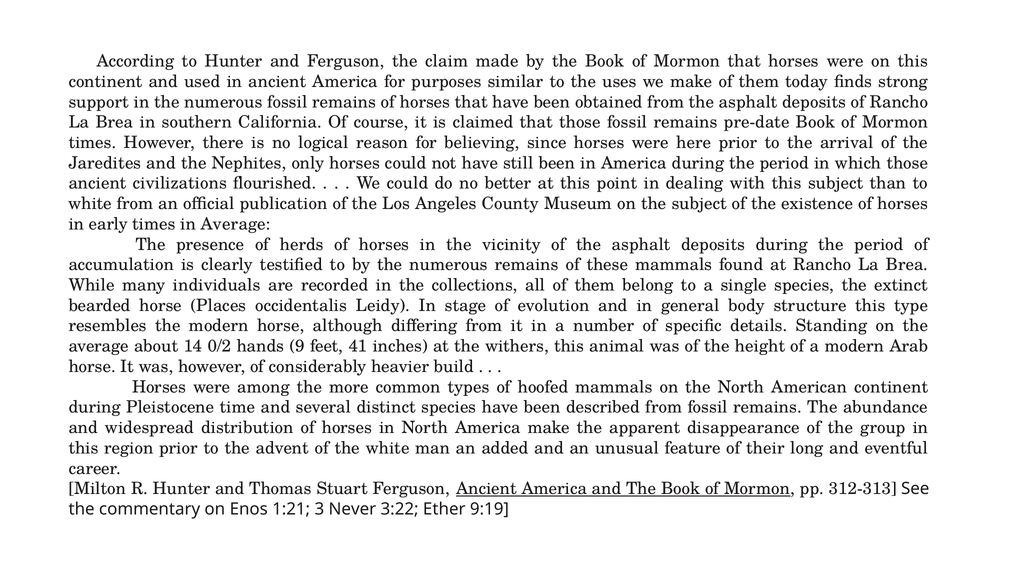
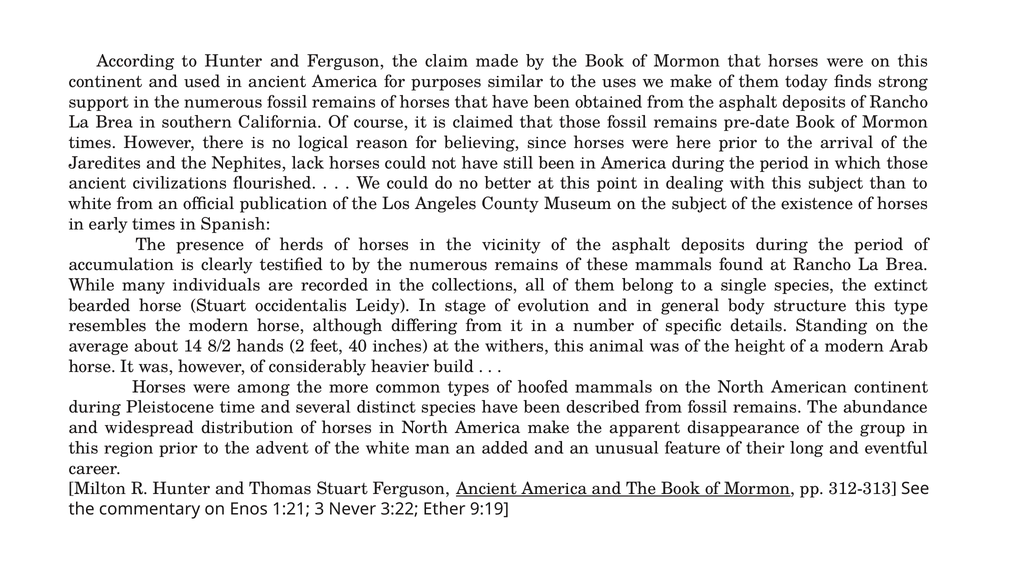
only: only -> lack (308, 163)
in Average: Average -> Spanish (236, 224)
horse Places: Places -> Stuart (219, 305)
0/2: 0/2 -> 8/2 (220, 346)
9: 9 -> 2 (297, 346)
41: 41 -> 40 (358, 346)
